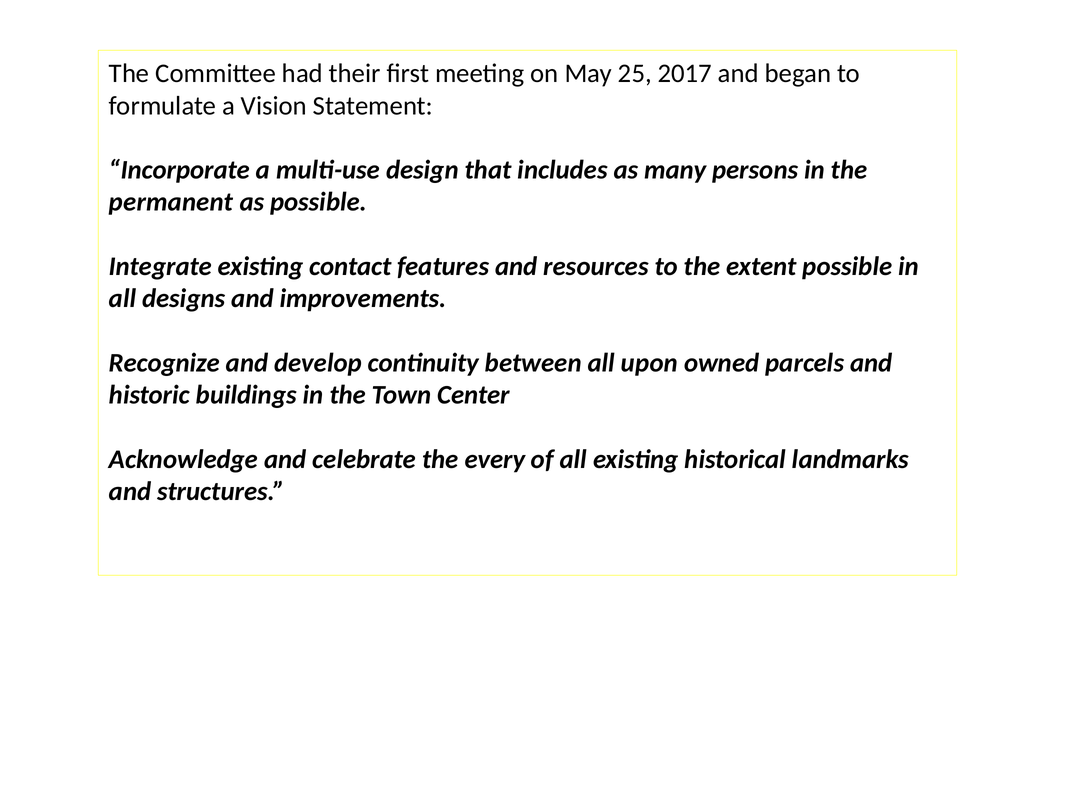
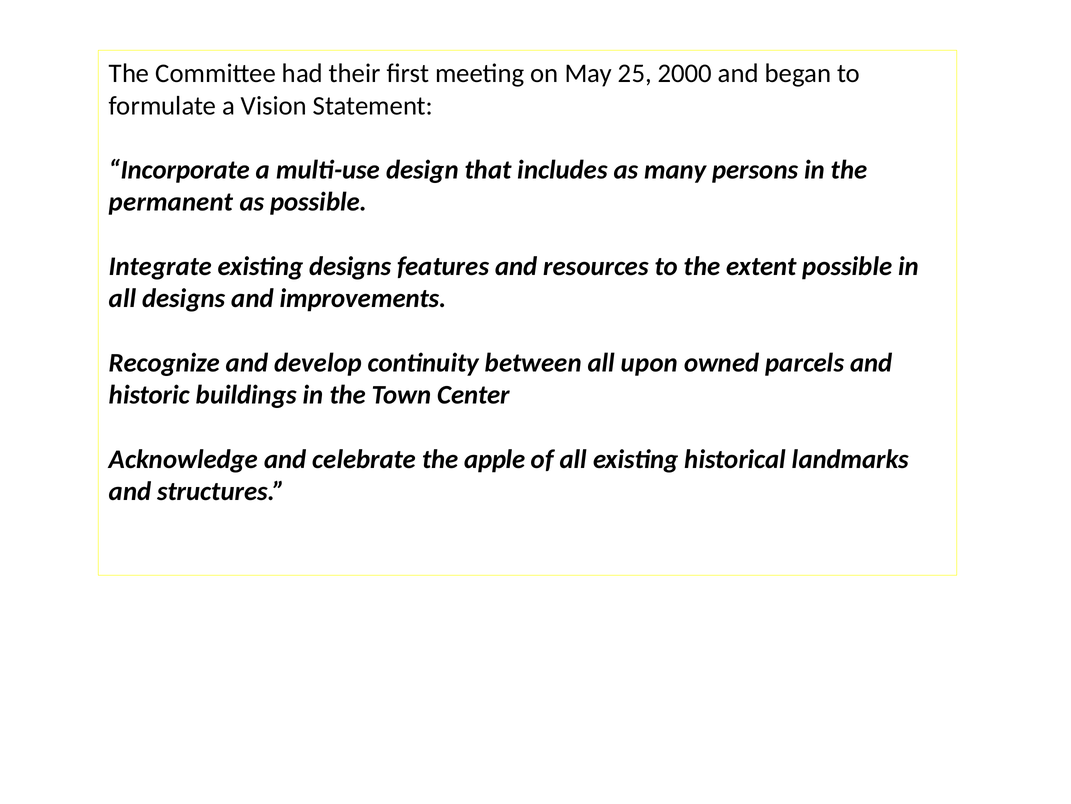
2017: 2017 -> 2000 (685, 73)
existing contact: contact -> designs (350, 266)
every: every -> apple (495, 459)
